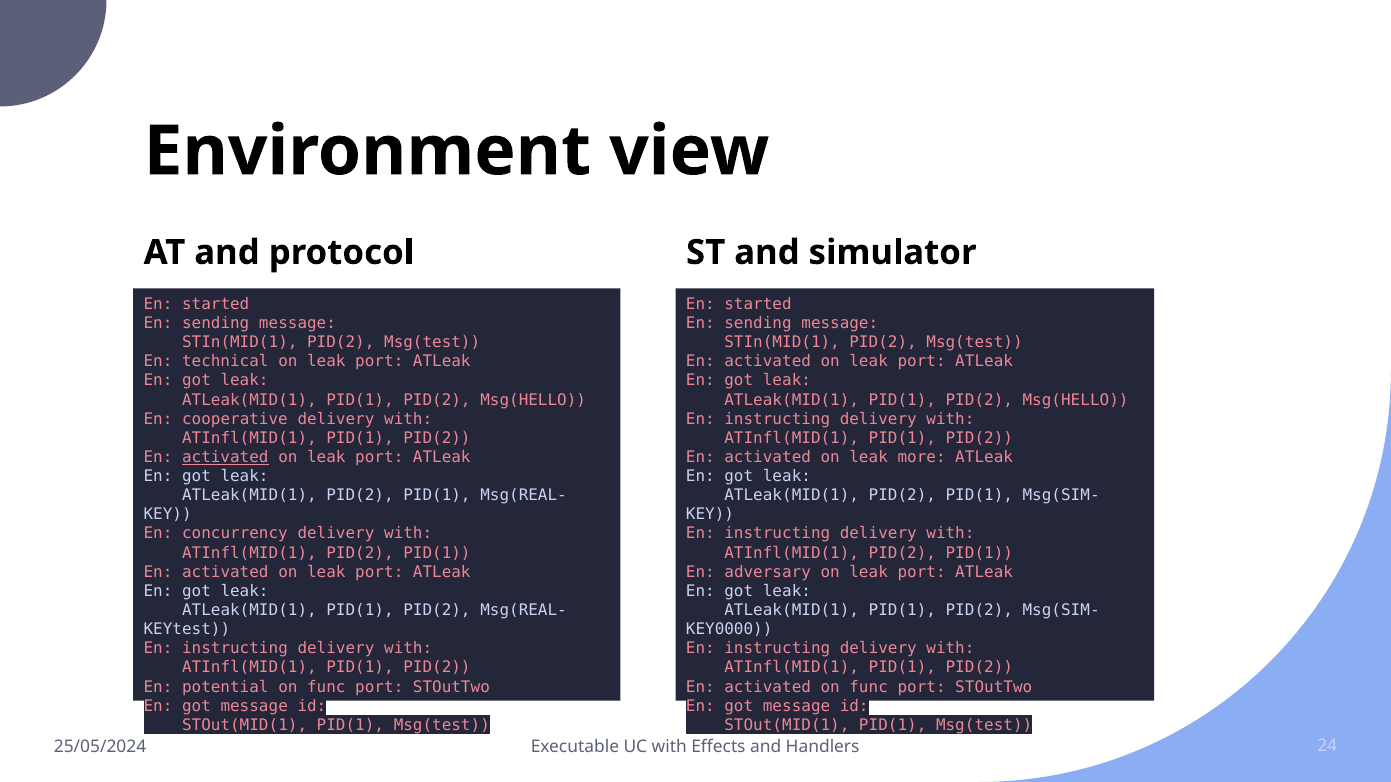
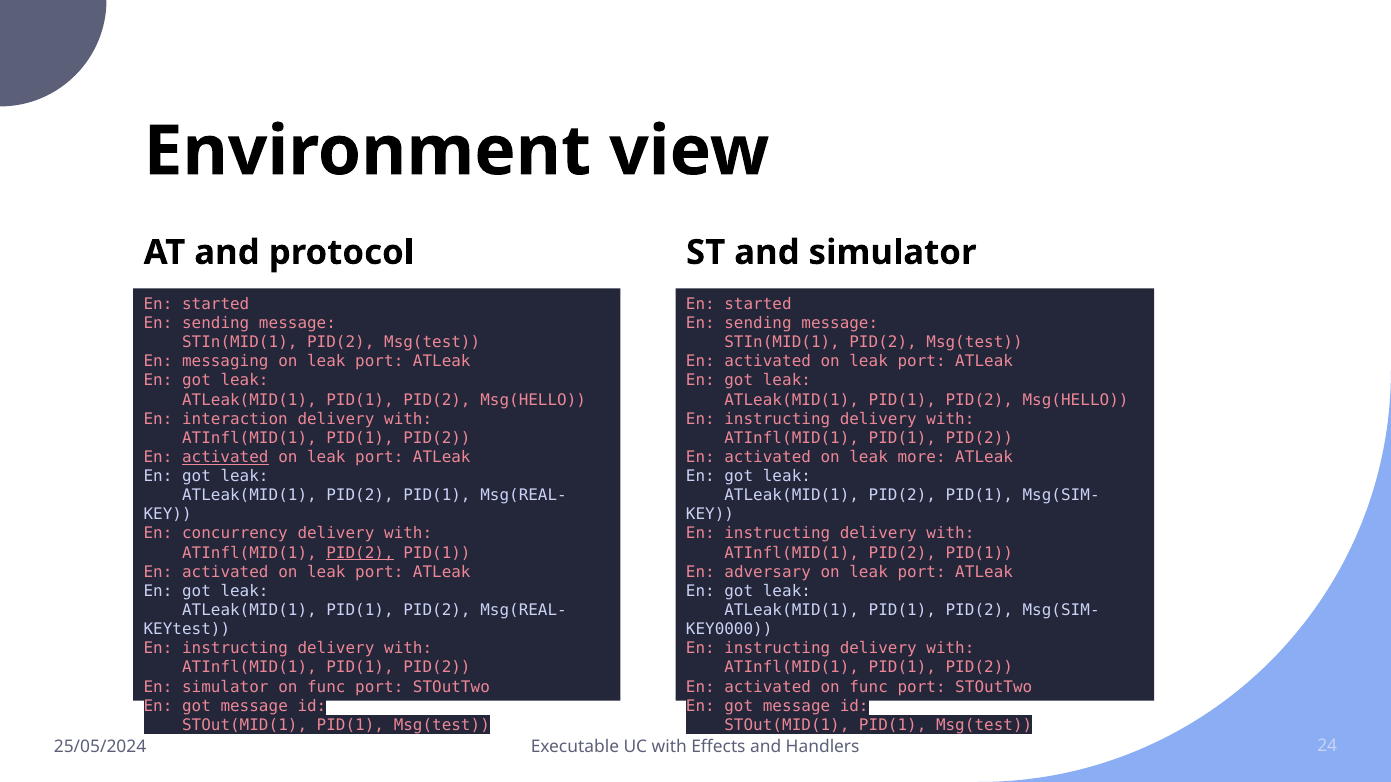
technical: technical -> messaging (225, 362)
cooperative: cooperative -> interaction (235, 419)
PID(2 underline: none -> present (360, 553)
En potential: potential -> simulator (225, 687)
